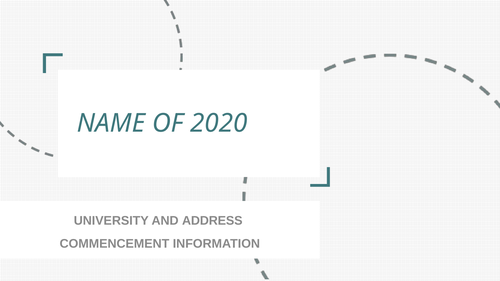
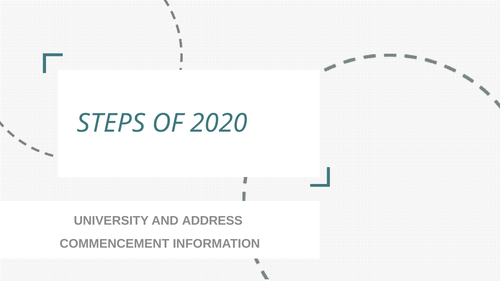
NAME: NAME -> STEPS (111, 123)
